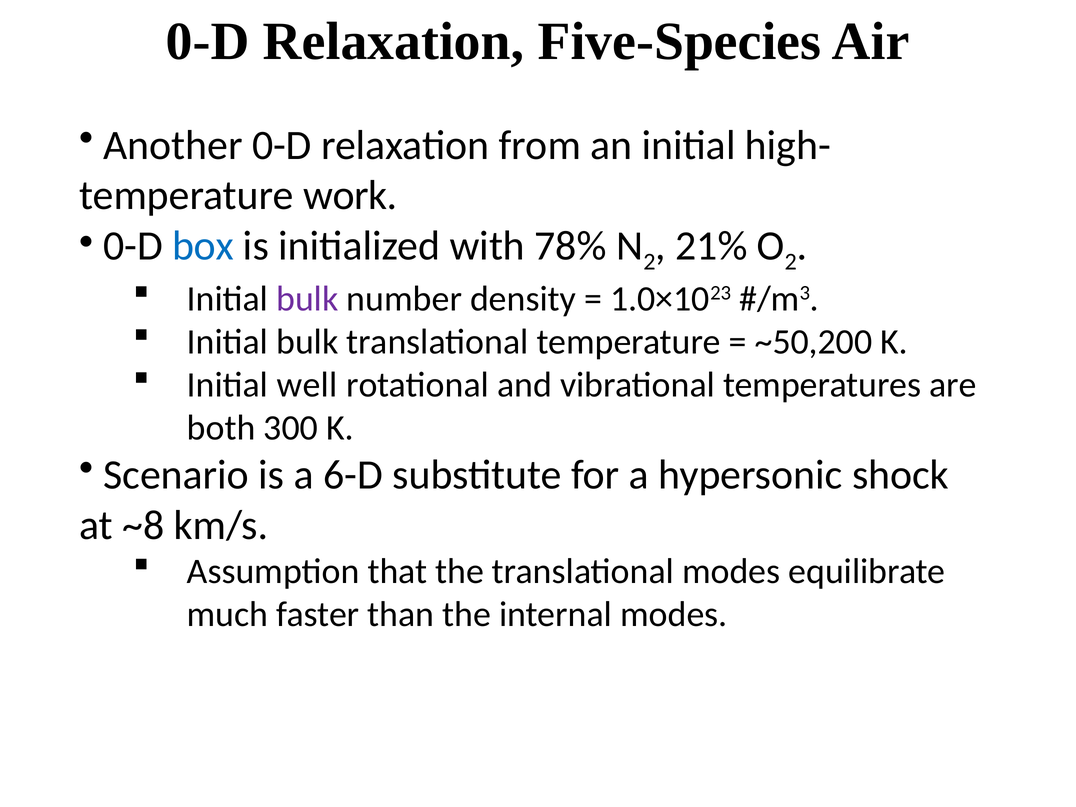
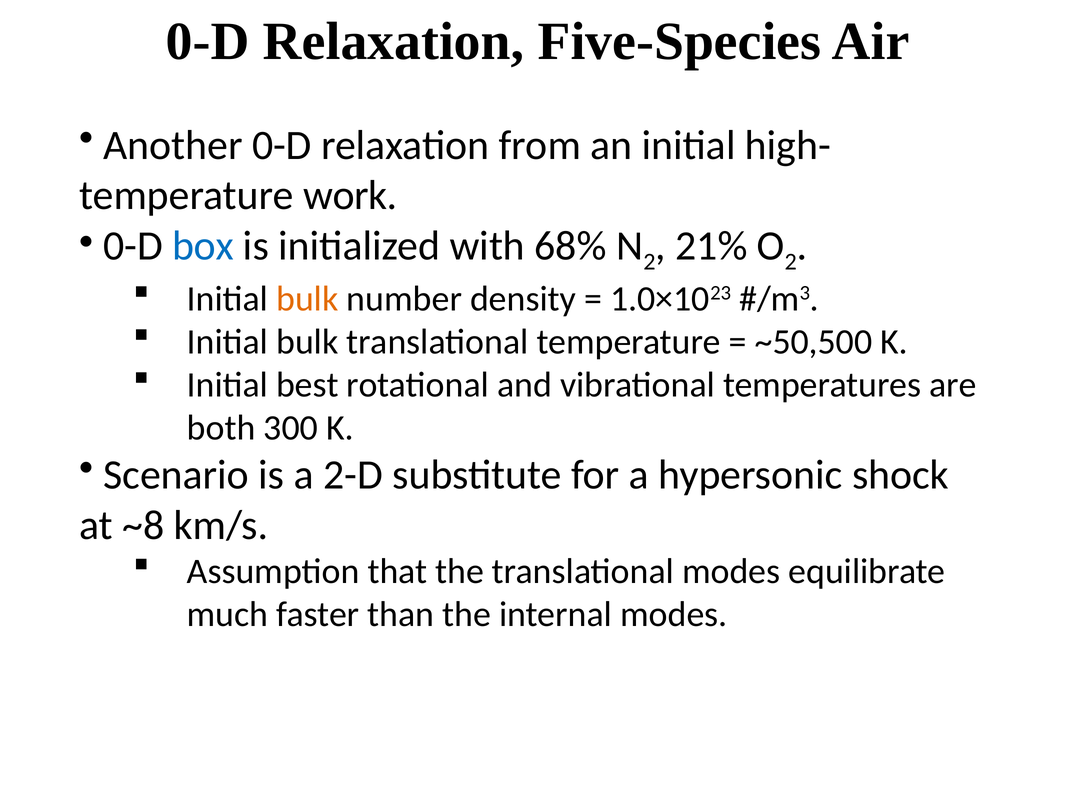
78%: 78% -> 68% (570, 246)
bulk colour: purple -> orange (307, 299)
~50,200: ~50,200 -> ~50,500 (814, 342)
well: well -> best (307, 385)
6-D: 6-D -> 2-D (353, 475)
